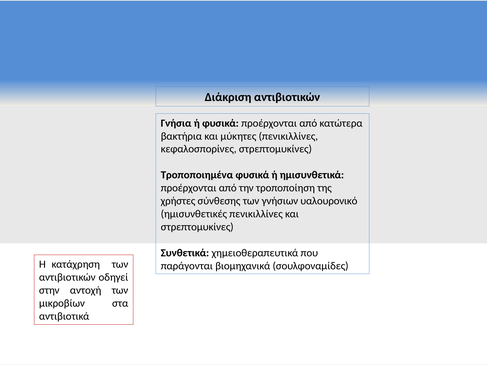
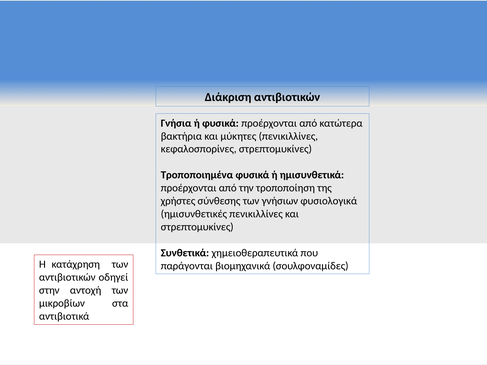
υαλουρονικό: υαλουρονικό -> φυσιολογικά (329, 201)
